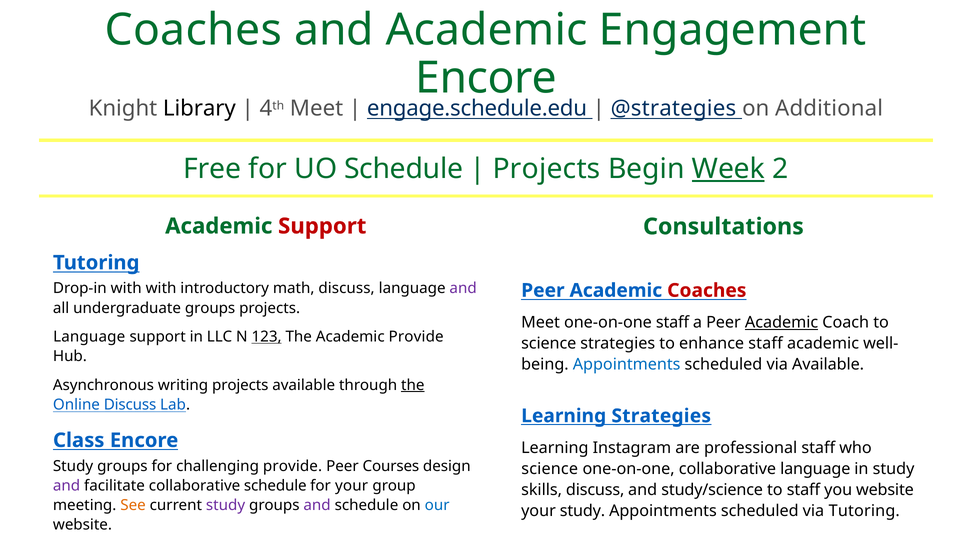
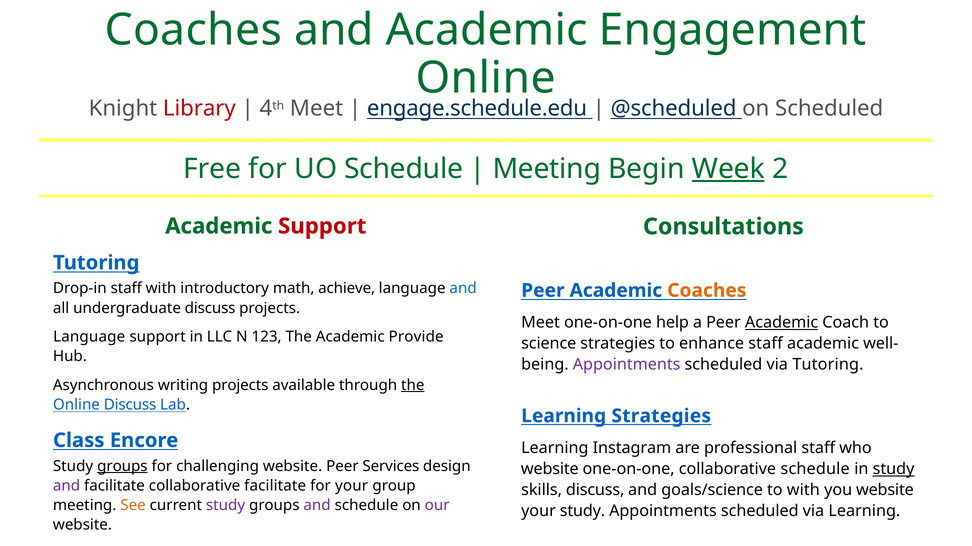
Encore: Encore -> Online (486, 78)
Library colour: black -> red (199, 109)
@strategies: @strategies -> @scheduled (674, 109)
on Additional: Additional -> Scheduled (829, 109)
Projects: Projects -> Meeting (547, 169)
Drop-in with: with -> staff (126, 289)
math discuss: discuss -> achieve (347, 289)
and colour: purple -> blue (463, 289)
Coaches colour: red -> orange (707, 291)
undergraduate groups: groups -> discuss (210, 308)
one-on-one staff: staff -> help (672, 323)
123 underline: present -> none (267, 337)
Appointments colour: blue -> purple (627, 365)
via Available: Available -> Tutoring (828, 365)
groups underline: none -> present (122, 467)
challenging provide: provide -> website (293, 467)
Courses: Courses -> Services (391, 467)
science: science -> website (550, 470)
collaborative language: language -> schedule (815, 470)
study underline: none -> present (894, 470)
collaborative schedule: schedule -> facilitate (275, 486)
study/science: study/science -> goals/science (712, 490)
to staff: staff -> with (803, 490)
our colour: blue -> purple (437, 506)
via Tutoring: Tutoring -> Learning (864, 511)
